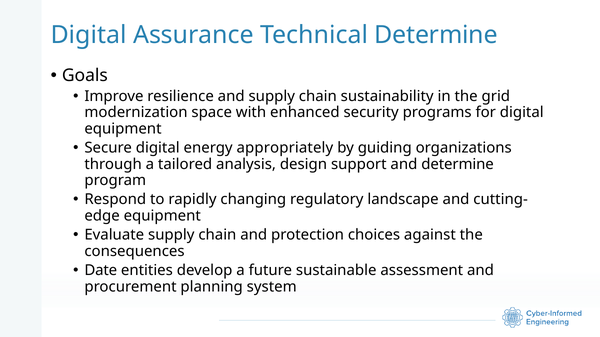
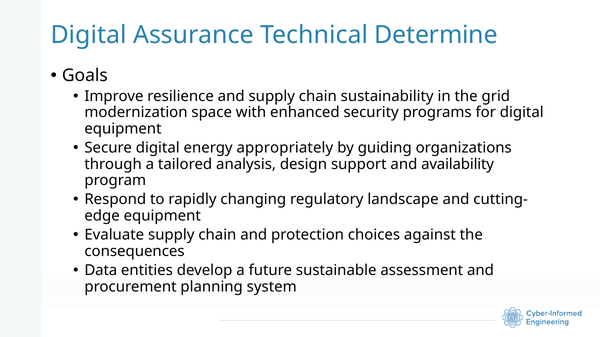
and determine: determine -> availability (458, 164)
Date: Date -> Data (101, 271)
